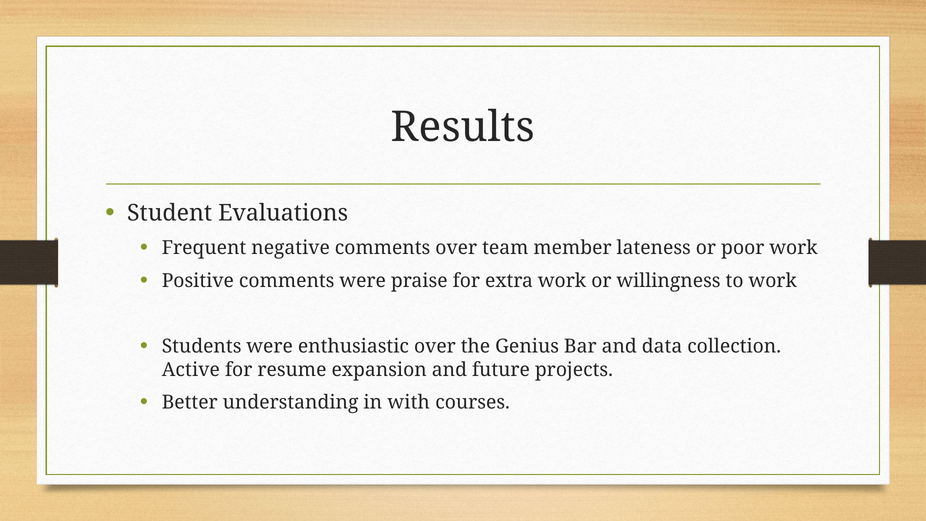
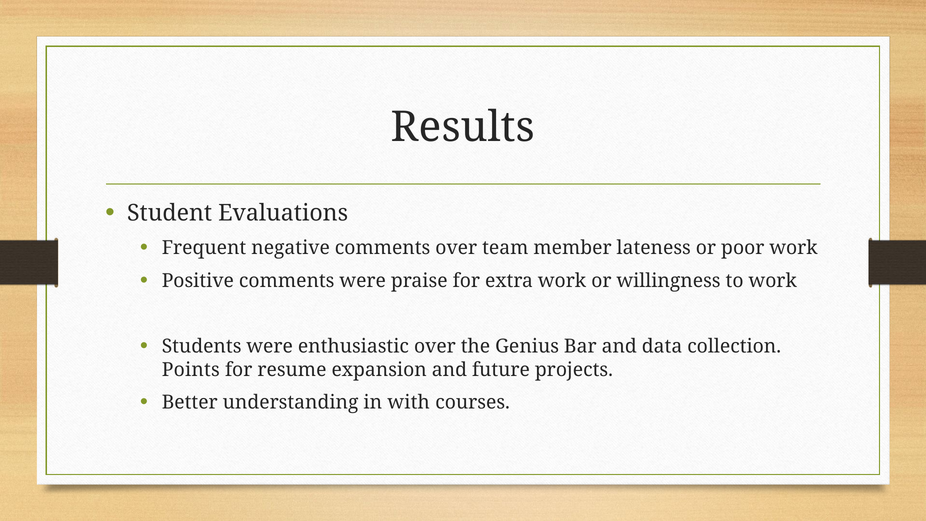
Active: Active -> Points (191, 370)
